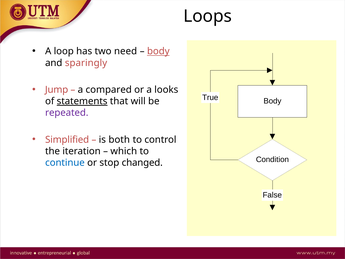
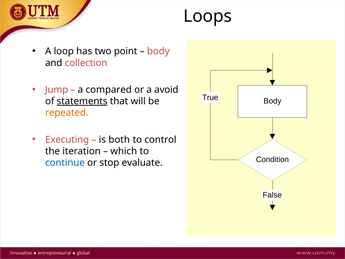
need: need -> point (126, 51)
body underline: present -> none (158, 51)
sparingly: sparingly -> collection (86, 63)
looks: looks -> avoid (166, 90)
repeated colour: purple -> orange (67, 113)
Simplified: Simplified -> Executing (67, 139)
changed: changed -> evaluate (142, 162)
